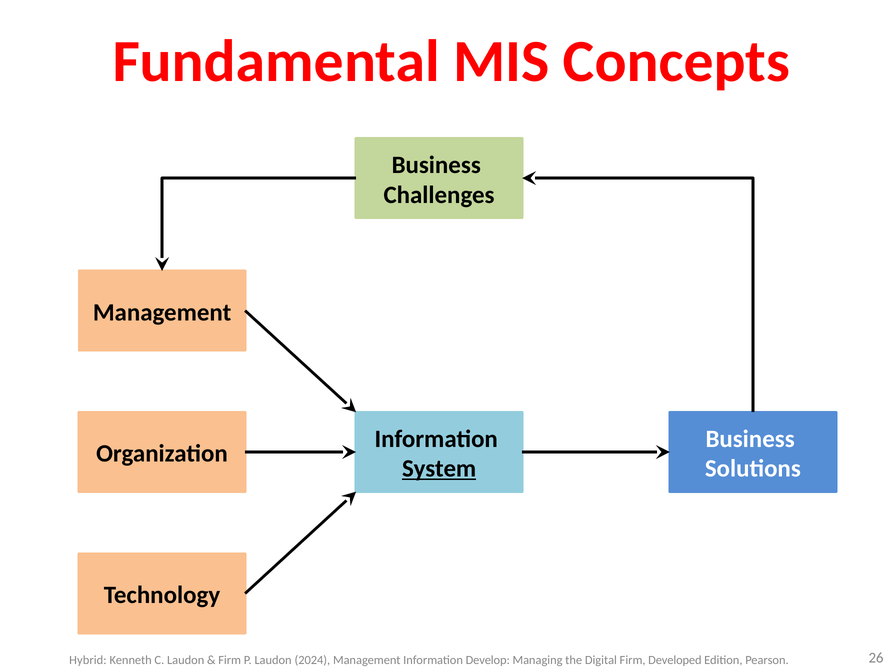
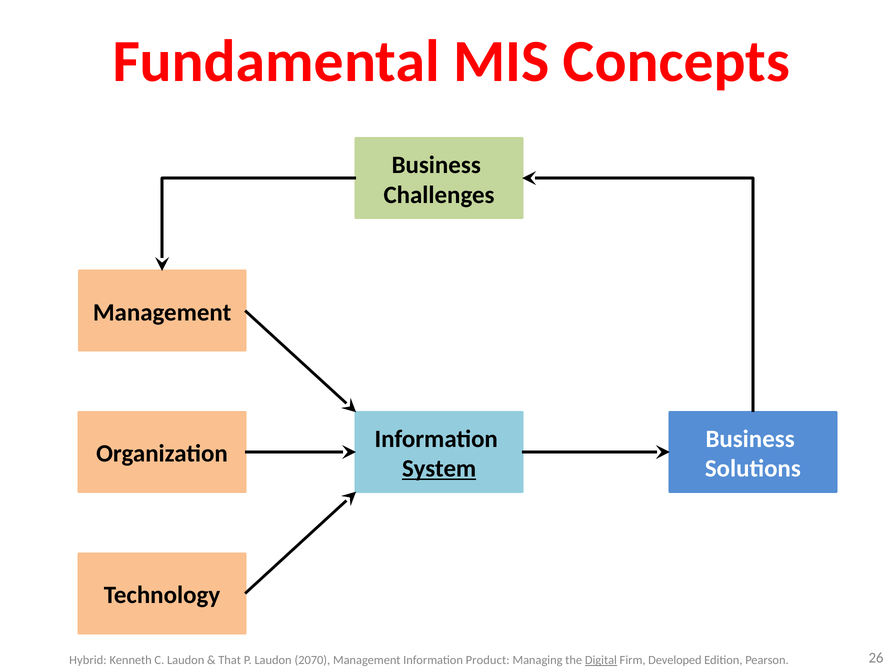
Firm: Firm -> That (230, 660)
2024: 2024 -> 2070 (312, 660)
Develop: Develop -> Product (488, 660)
Digital underline: none -> present (601, 660)
